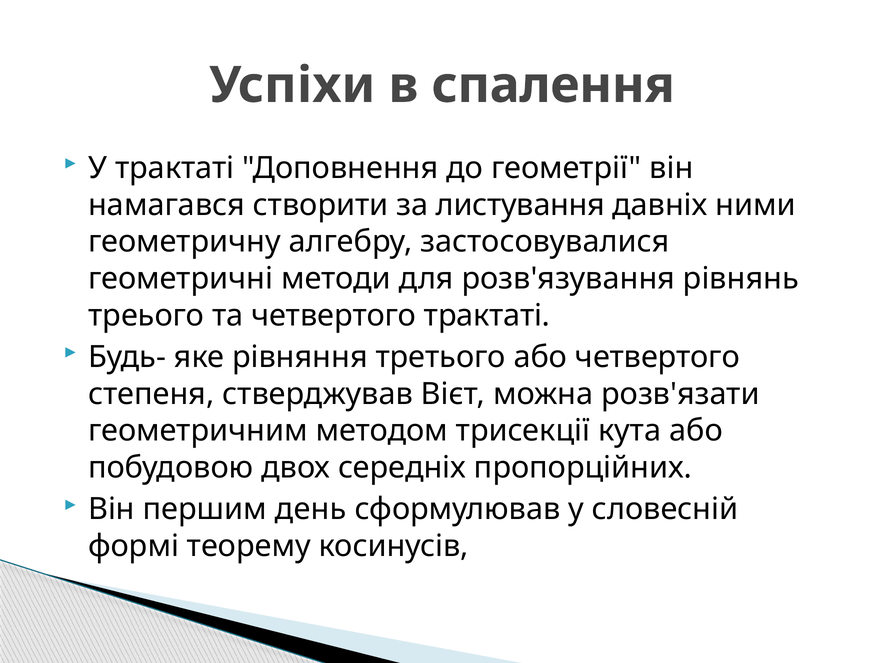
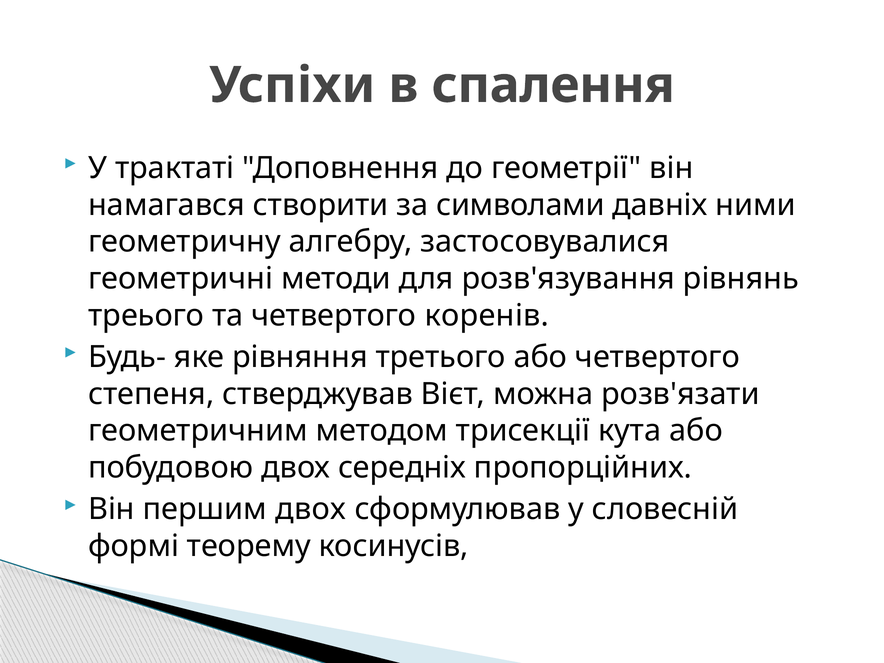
листування: листування -> символами (520, 205)
четвертого трактаті: трактаті -> коренів (487, 315)
першим день: день -> двох (311, 509)
